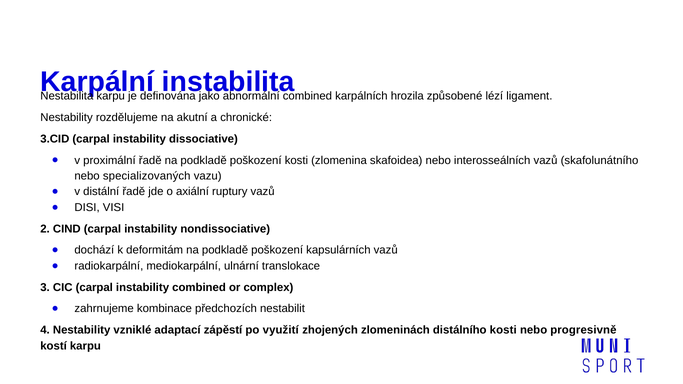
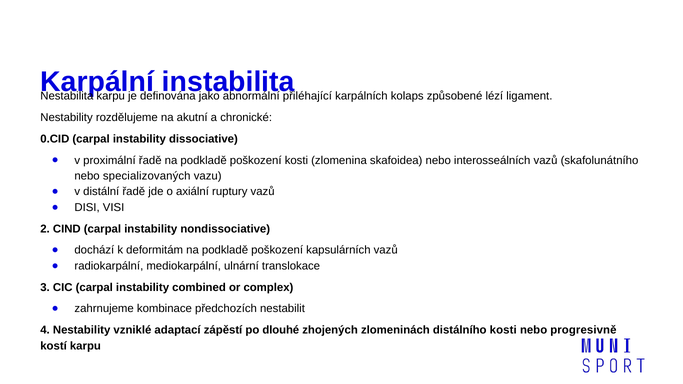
combined: combined -> přiléhající (307, 96)
hrozila: hrozila -> kolaps (407, 96)
3.CID: 3.CID -> 0.CID (55, 139)
využití: využití -> dlouhé (281, 330)
